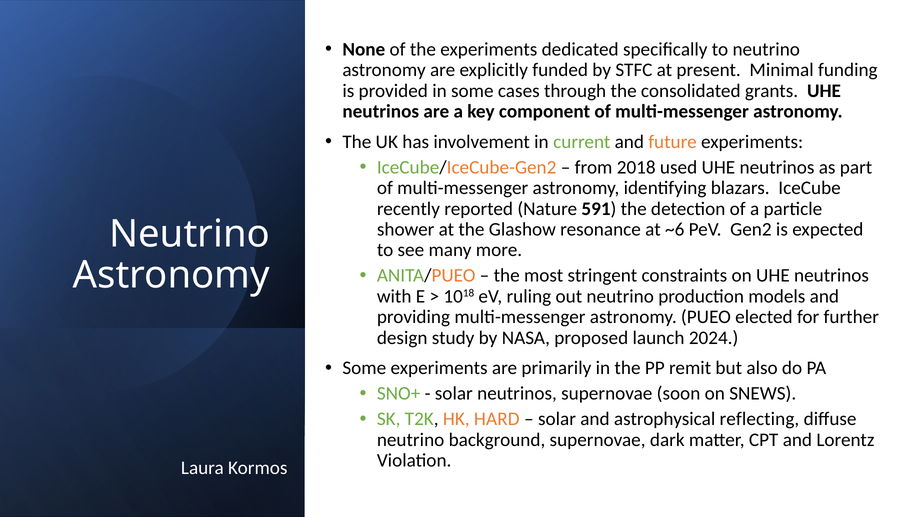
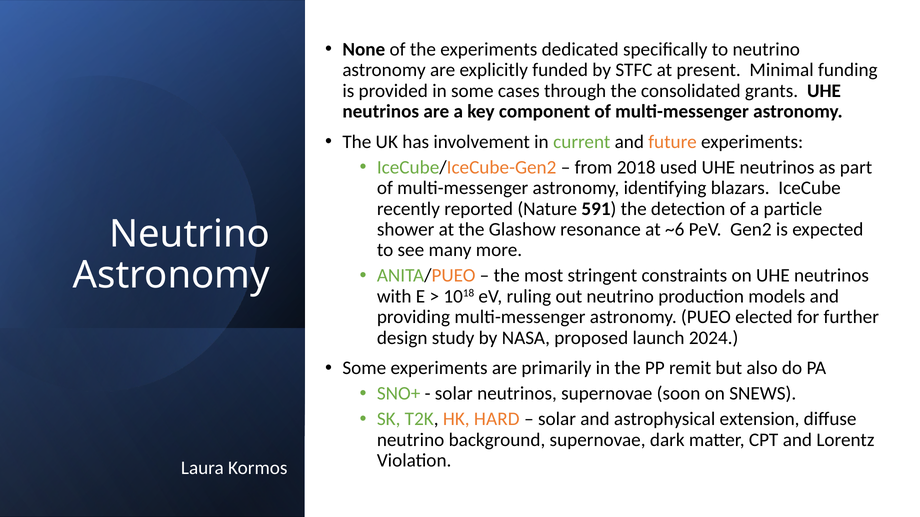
reflecting: reflecting -> extension (760, 419)
